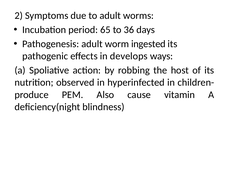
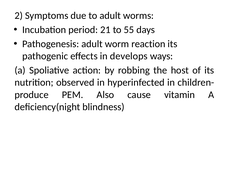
65: 65 -> 21 (105, 30)
36: 36 -> 55 (129, 30)
ingested: ingested -> reaction (148, 44)
